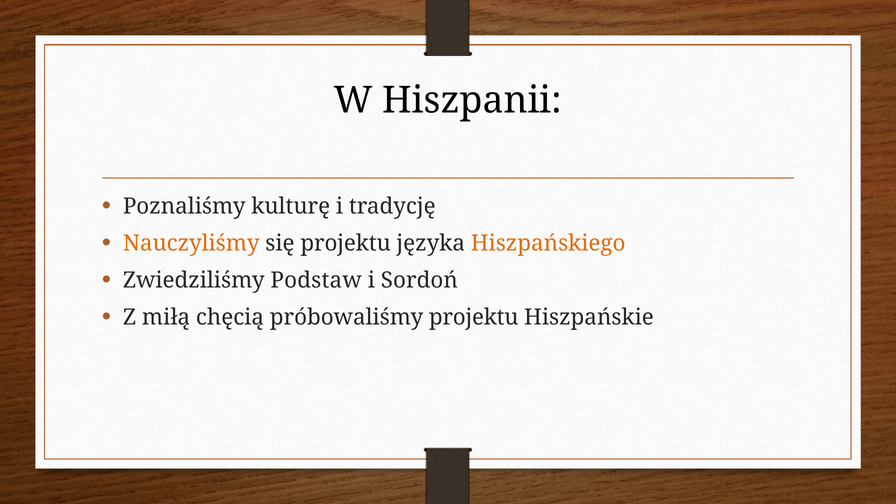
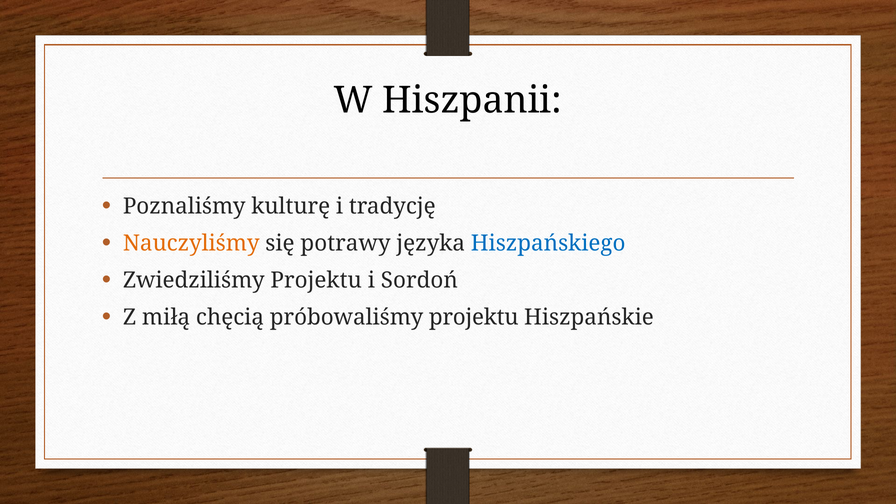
się projektu: projektu -> potrawy (346, 243)
Hiszpańskiego colour: orange -> blue (548, 243)
Zwiedziliśmy Podstaw: Podstaw -> Projektu (316, 280)
